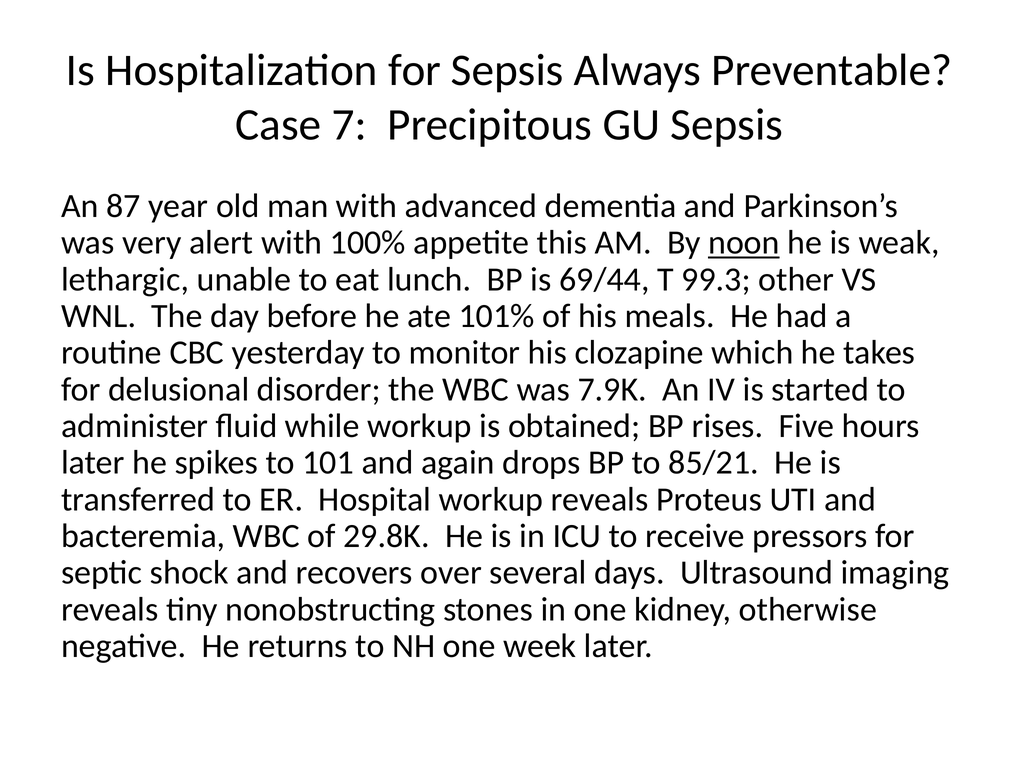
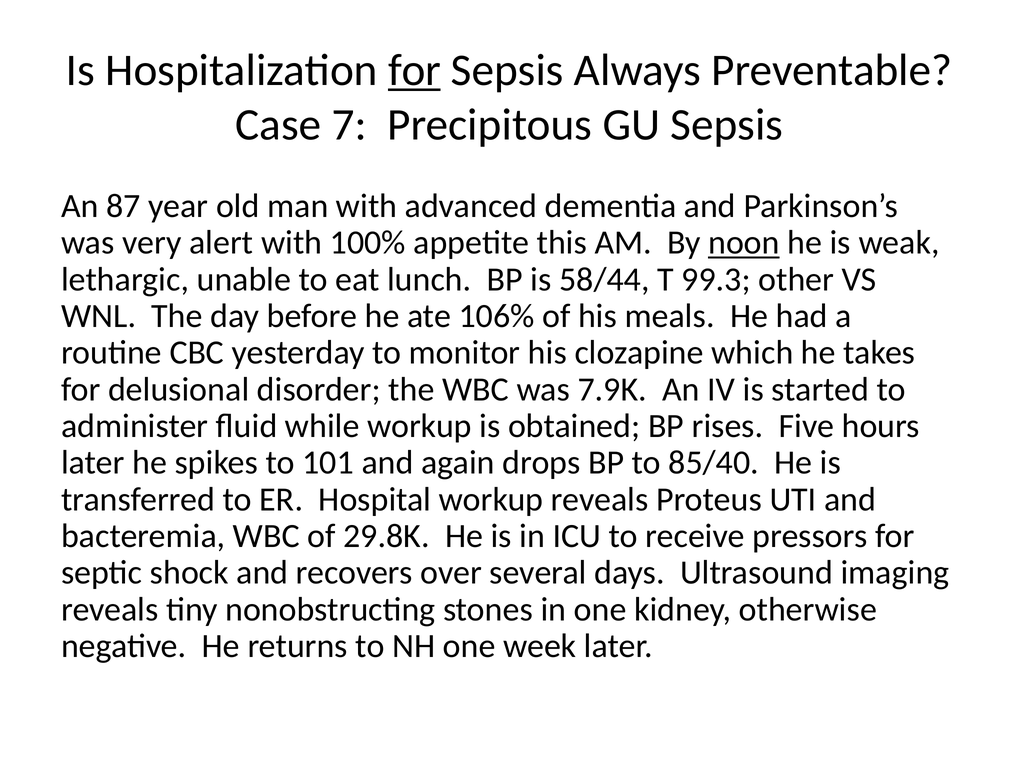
for underline: none -> present (414, 70)
69/44: 69/44 -> 58/44 (604, 280)
101%: 101% -> 106% (497, 316)
85/21: 85/21 -> 85/40 (714, 463)
